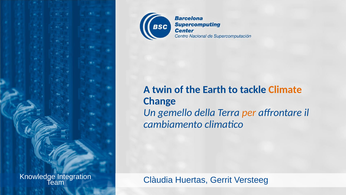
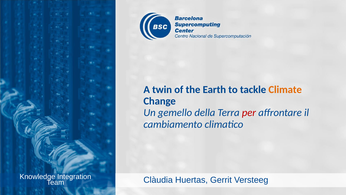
per colour: orange -> red (249, 113)
